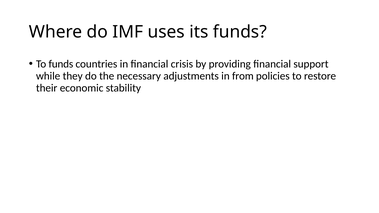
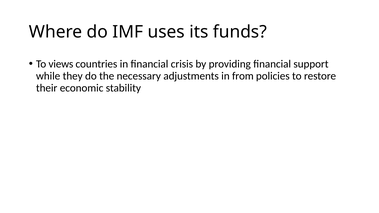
To funds: funds -> views (61, 64)
